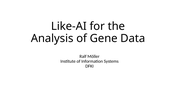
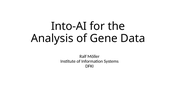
Like-AI: Like-AI -> Into-AI (69, 26)
